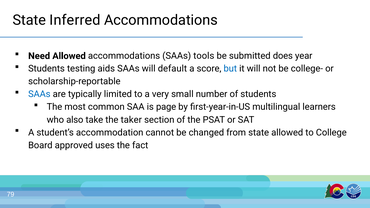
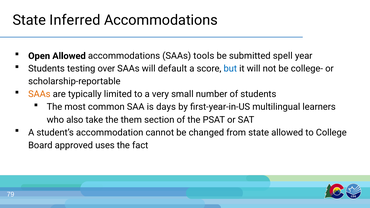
Need: Need -> Open (39, 56)
does: does -> spell (283, 56)
aids: aids -> over (106, 69)
SAAs colour: blue -> orange (39, 94)
page: page -> days (166, 107)
taker: taker -> them (131, 120)
